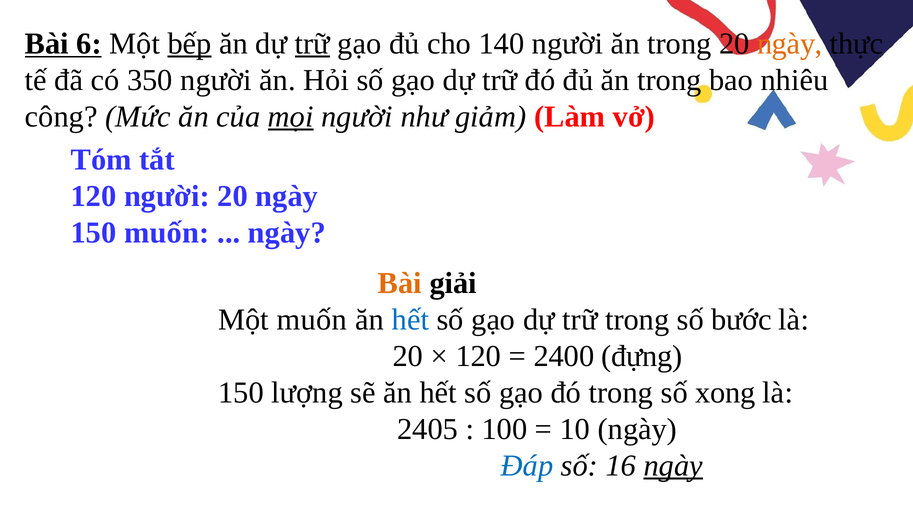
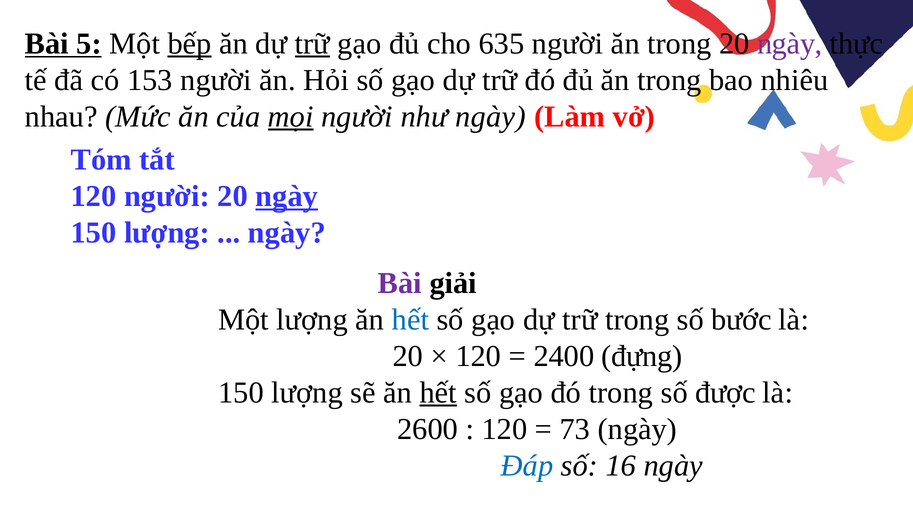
6: 6 -> 5 (89, 44)
140: 140 -> 635 (501, 44)
ngày colour: orange -> purple (790, 44)
350: 350 -> 153 (150, 80)
công: công -> nhau (61, 117)
như giảm: giảm -> ngày (491, 117)
ngày underline: none -> present (287, 197)
muốn: muốn -> lượng (167, 233)
Bài colour: orange -> purple (400, 283)
Một muốn: muốn -> lượng (312, 320)
hết underline: none -> present (438, 393)
xong: xong -> được (725, 393)
2405: 2405 -> 2600 (428, 430)
100: 100 -> 120 (504, 430)
10: 10 -> 73 (575, 430)
ngày underline: present -> none (673, 466)
